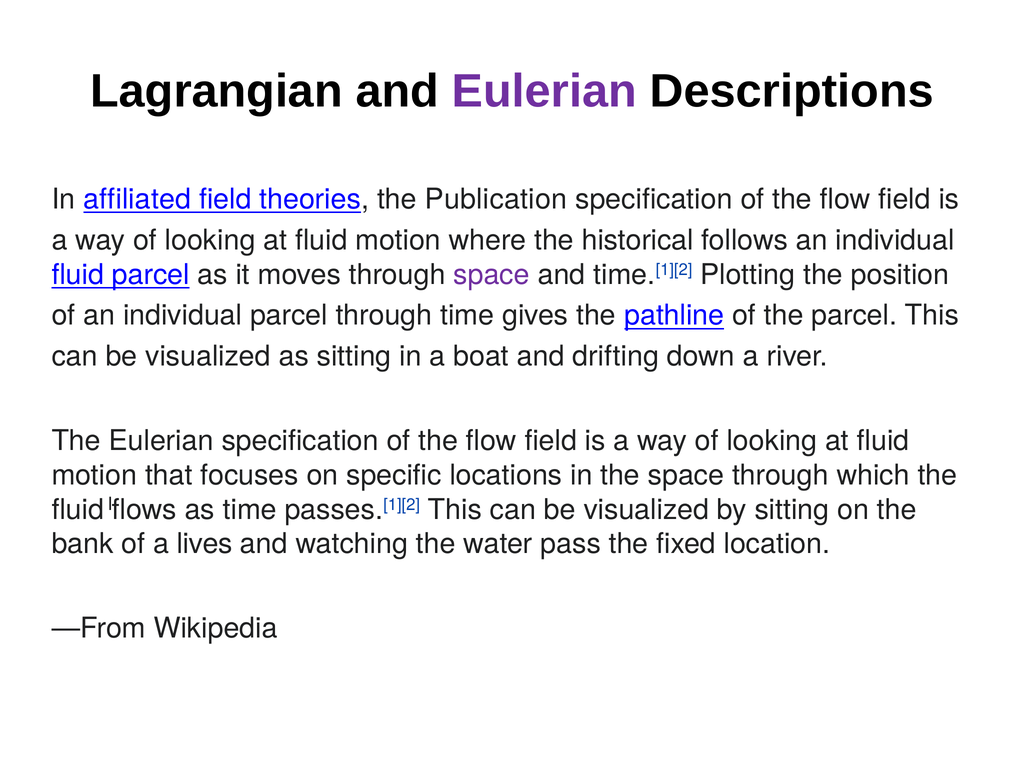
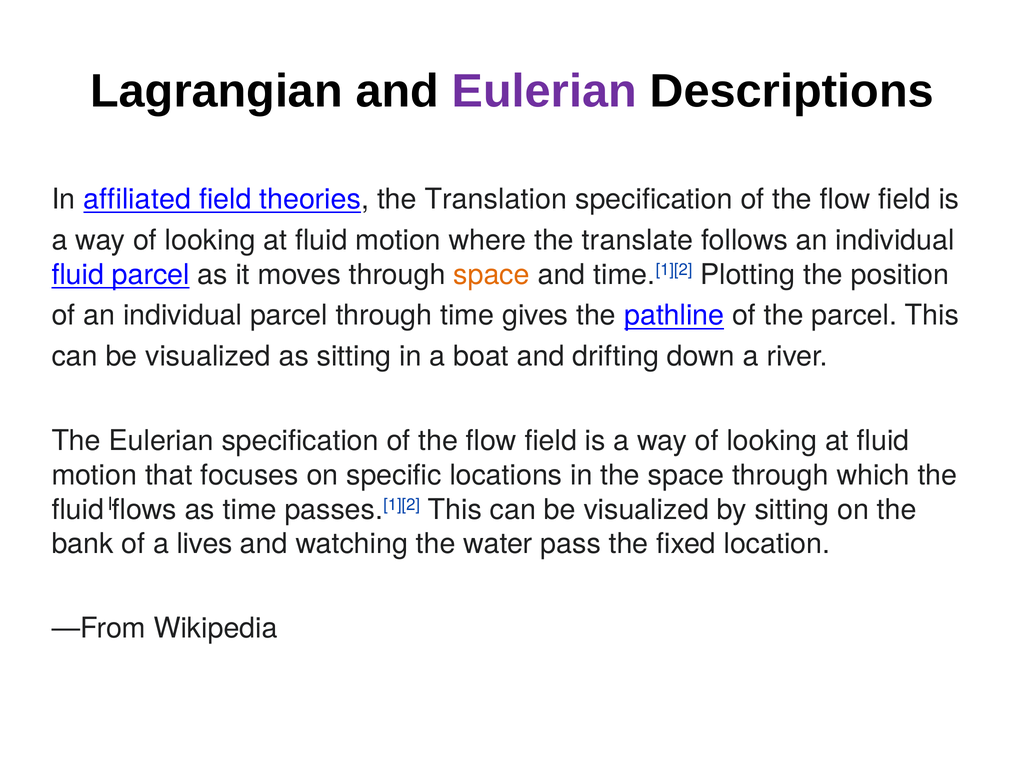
Publication: Publication -> Translation (496, 199)
historical: historical -> translate (637, 240)
space colour: purple -> orange (492, 275)
